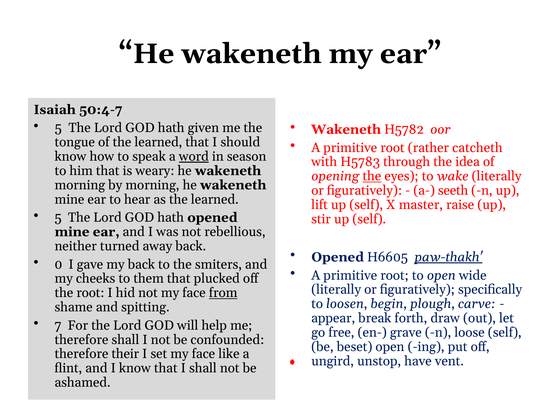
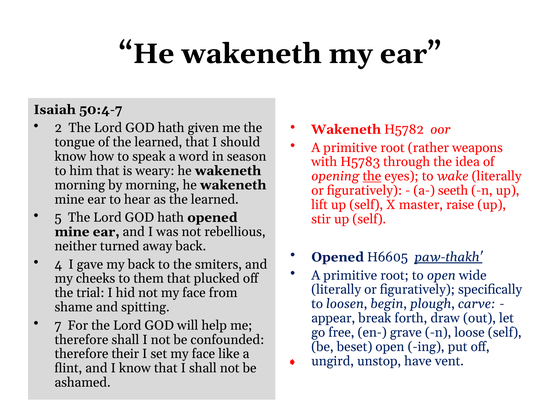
5: 5 -> 2 (58, 128)
catcheth: catcheth -> weapons (478, 148)
word underline: present -> none (194, 156)
0: 0 -> 4 (58, 264)
the root: root -> trial (90, 293)
from underline: present -> none (223, 293)
